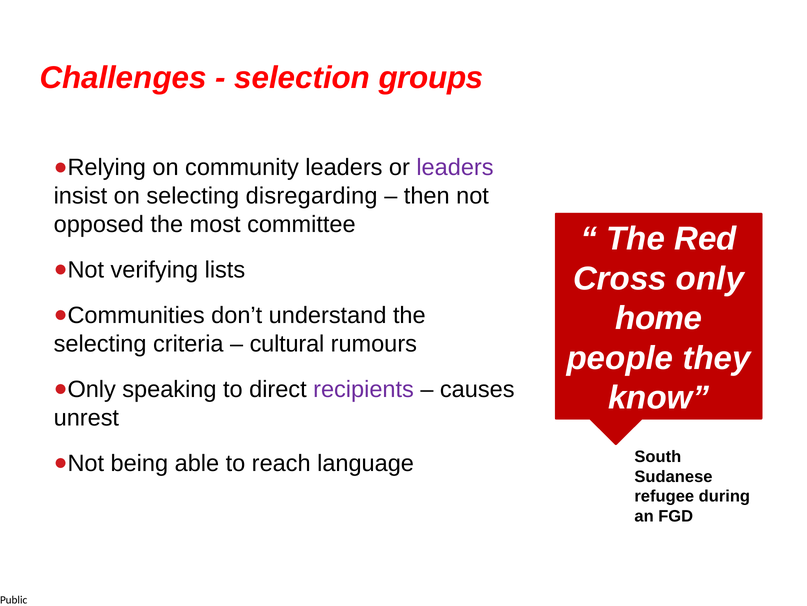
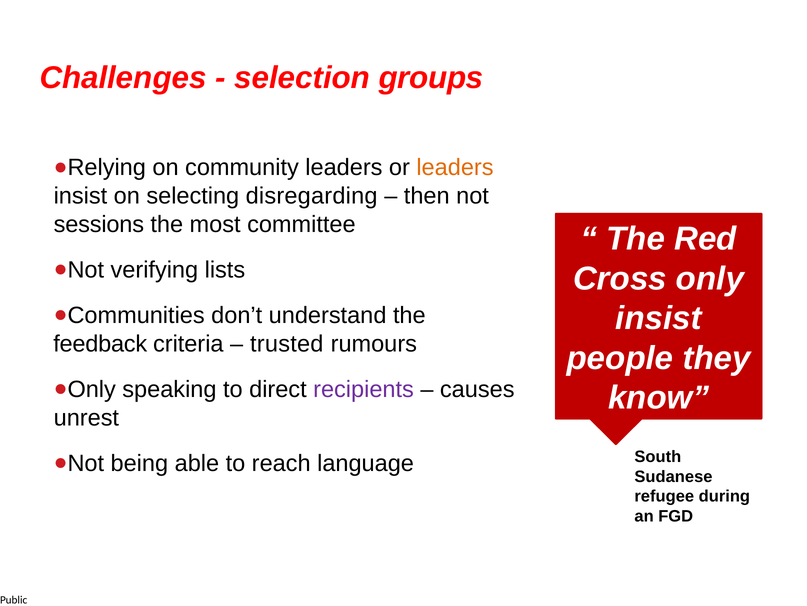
leaders colour: purple -> orange (455, 167)
opposed: opposed -> sessions (99, 224)
home: home -> insist (659, 318)
selecting: selecting -> feedback (100, 343)
cultural: cultural -> trusted (287, 343)
